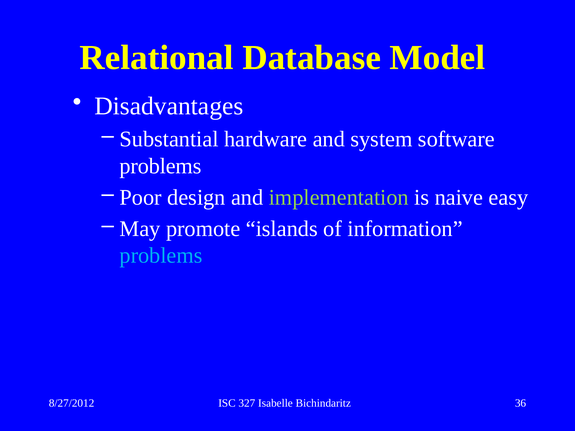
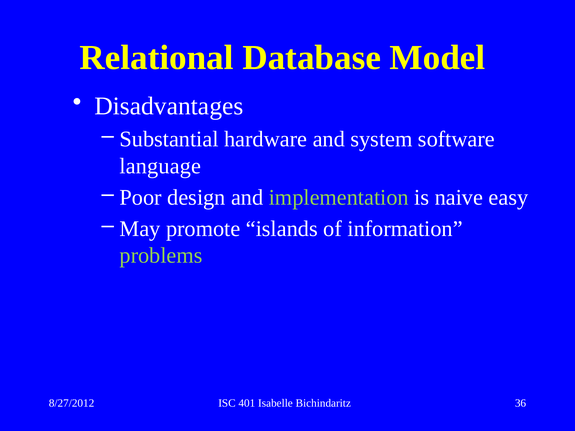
problems: problems -> language (160, 166)
problems colour: light blue -> light green (161, 256)
327: 327 -> 401 (247, 403)
